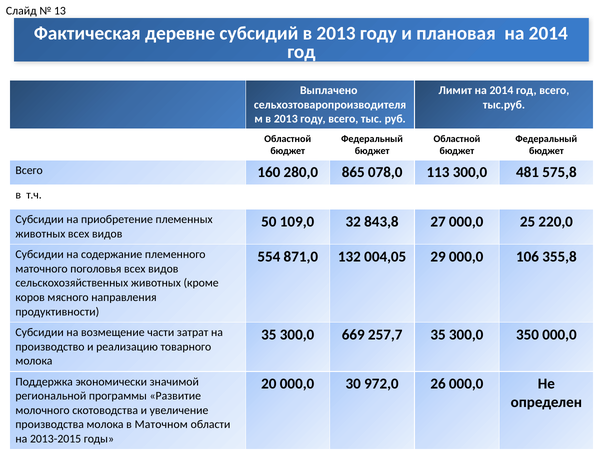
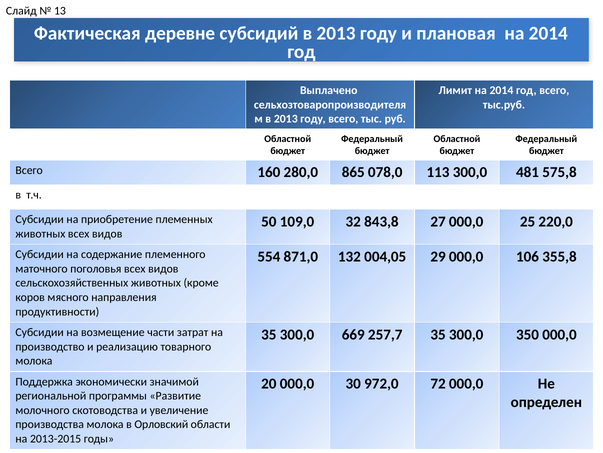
26: 26 -> 72 (438, 383)
Маточном: Маточном -> Орловский (161, 424)
